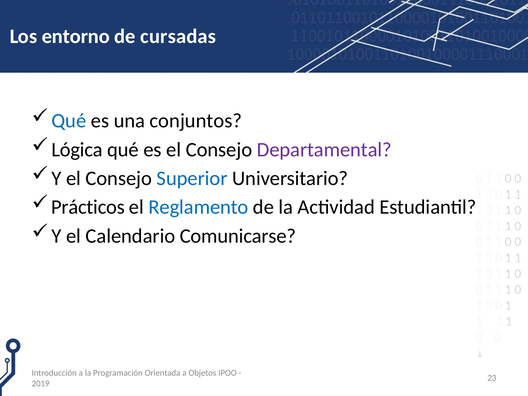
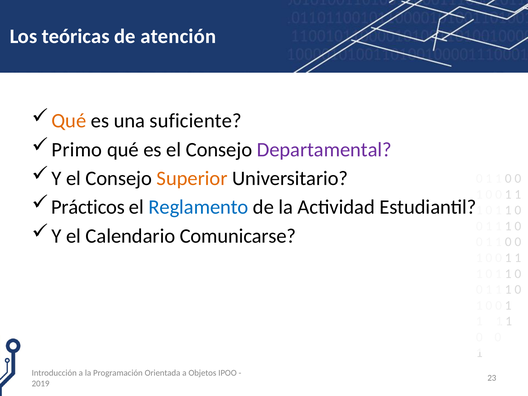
entorno: entorno -> teóricas (76, 36)
cursadas: cursadas -> atención (178, 36)
Qué colour: blue -> orange (69, 121)
conjuntos: conjuntos -> suficiente (196, 121)
Lógica: Lógica -> Primo (77, 150)
Superior colour: blue -> orange (192, 178)
